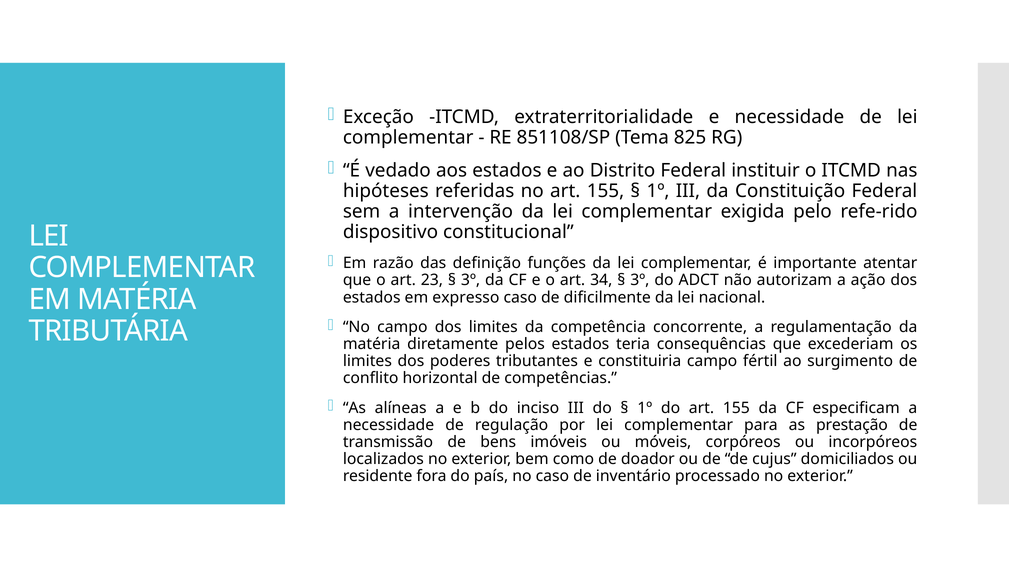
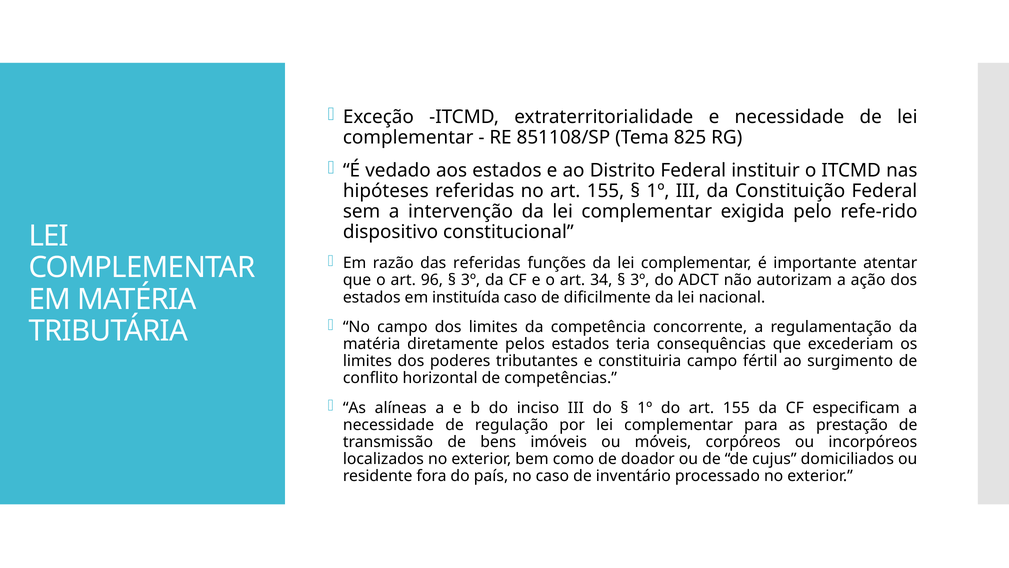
das definição: definição -> referidas (487, 263)
23: 23 -> 96 (432, 280)
expresso: expresso -> instituída (466, 297)
